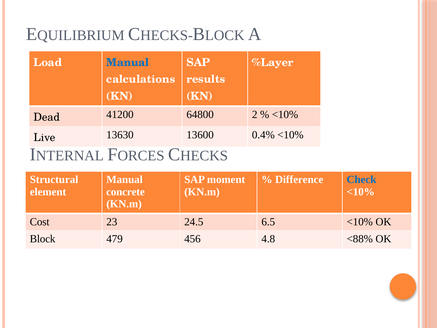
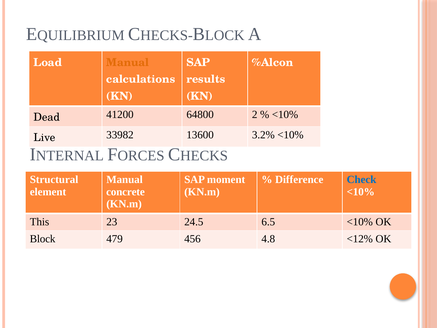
Manual colour: blue -> orange (128, 62)
%Layer: %Layer -> %Alcon (273, 62)
13630: 13630 -> 33982 (120, 135)
0.4%: 0.4% -> 3.2% (263, 135)
Cost: Cost -> This (40, 222)
<88%: <88% -> <12% (360, 239)
